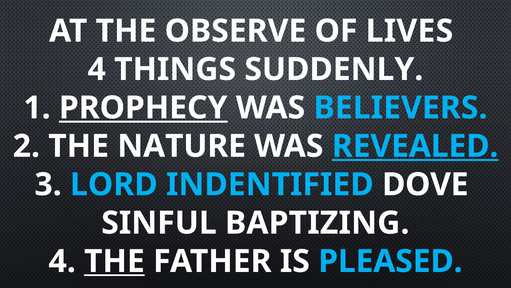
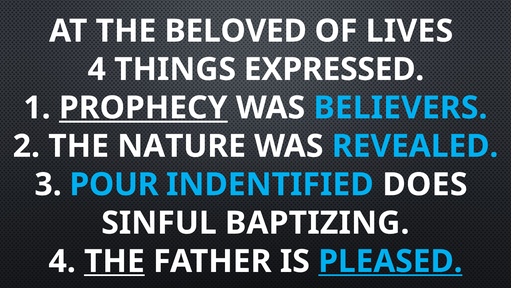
OBSERVE: OBSERVE -> BELOVED (236, 31)
SUDDENLY: SUDDENLY -> EXPRESSED (334, 69)
REVEALED underline: present -> none (415, 146)
LORD: LORD -> POUR (114, 184)
DOVE: DOVE -> DOES (425, 184)
PLEASED underline: none -> present (390, 261)
